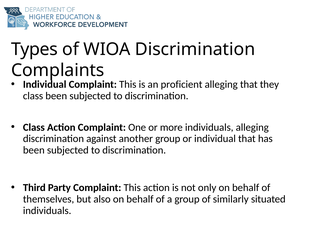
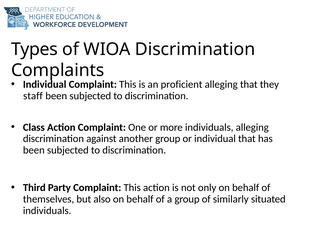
class: class -> staff (33, 96)
